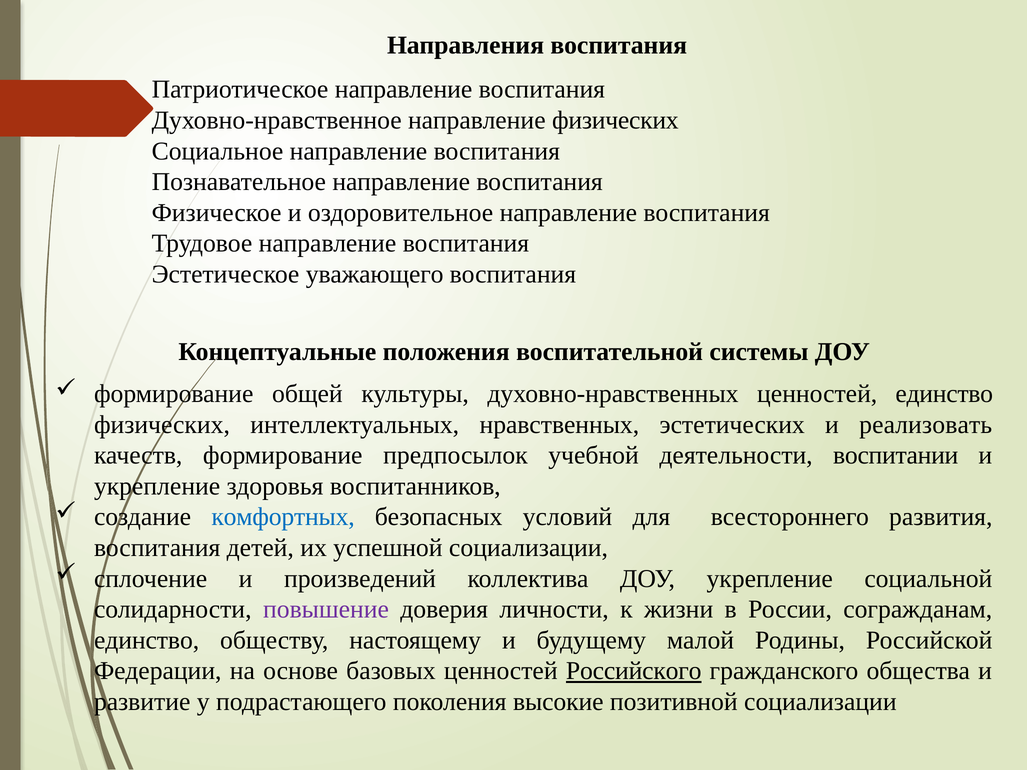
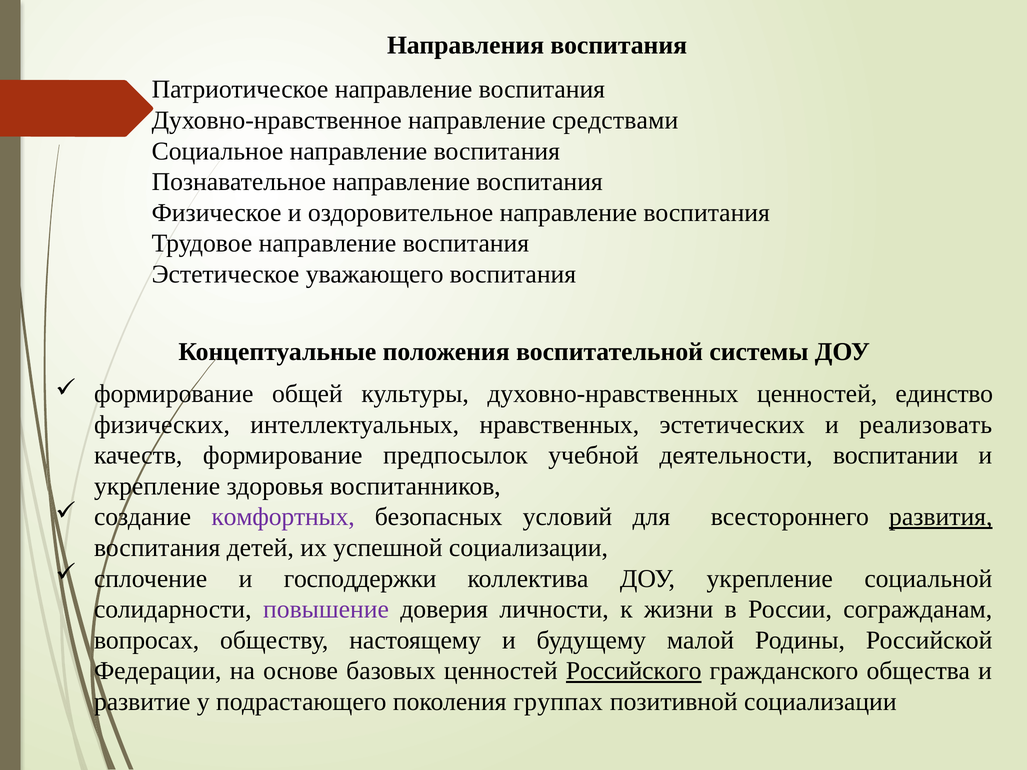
направление физических: физических -> средствами (615, 120)
комфортных colour: blue -> purple (283, 517)
развития underline: none -> present (941, 517)
произведений: произведений -> господдержки (360, 579)
единство: единство -> вопросах (147, 640)
высокие: высокие -> группах (558, 702)
